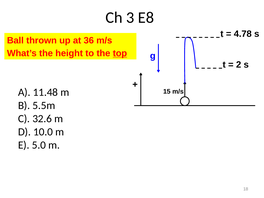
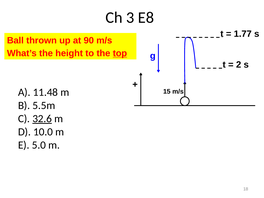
4.78: 4.78 -> 1.77 (243, 34)
36: 36 -> 90 (89, 40)
32.6 underline: none -> present (42, 119)
